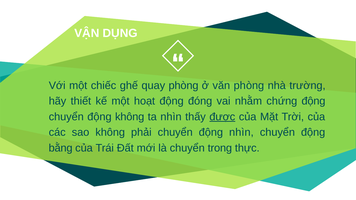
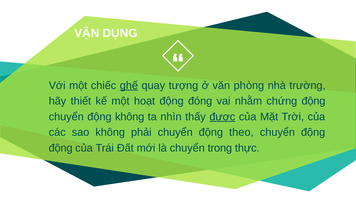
ghế underline: none -> present (129, 86)
quay phòng: phòng -> tượng (183, 86)
động nhìn: nhìn -> theo (241, 133)
bằng: bằng -> động (61, 148)
